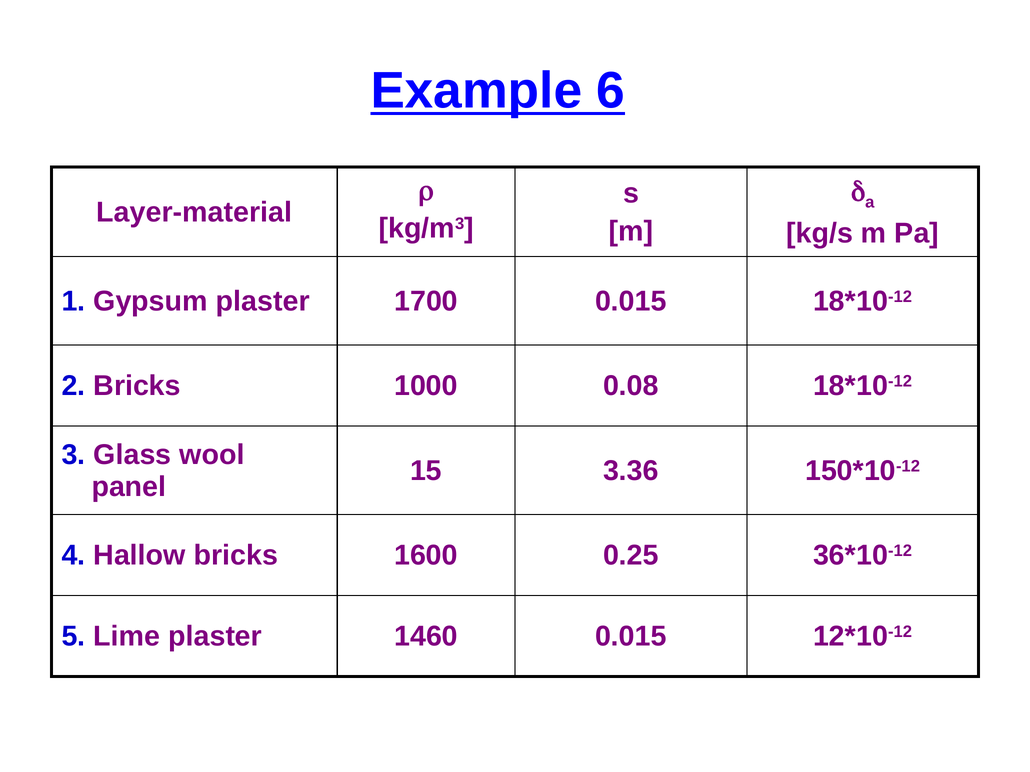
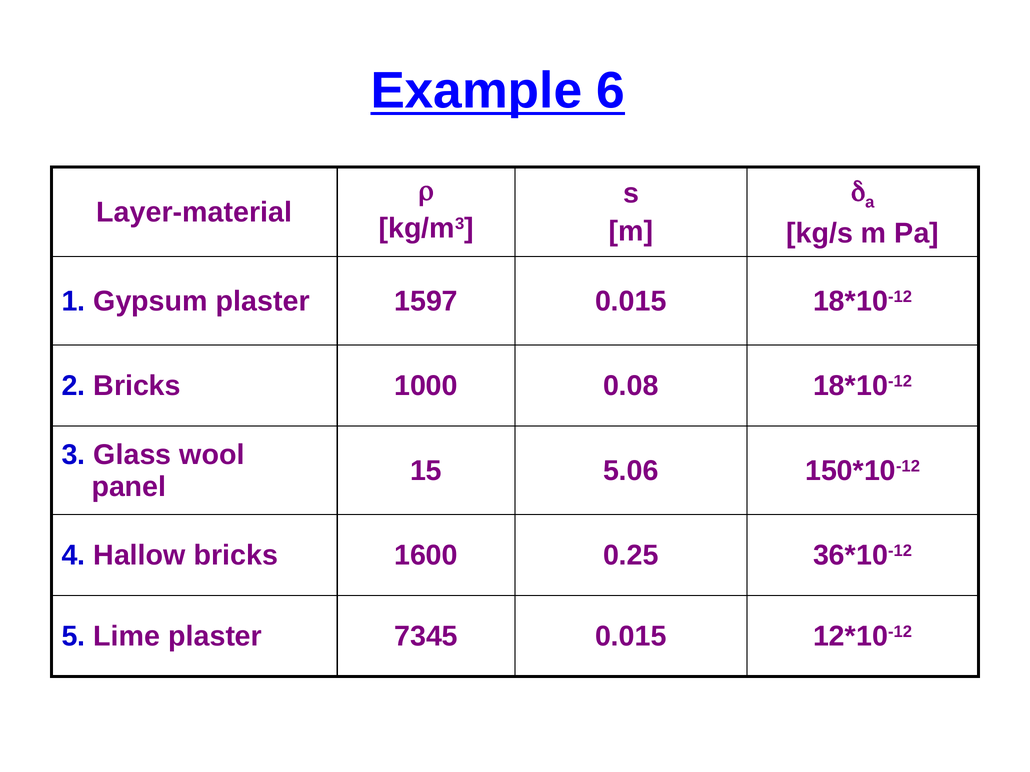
1700: 1700 -> 1597 (426, 301)
3.36: 3.36 -> 5.06 (631, 471)
1460: 1460 -> 7345 (426, 637)
